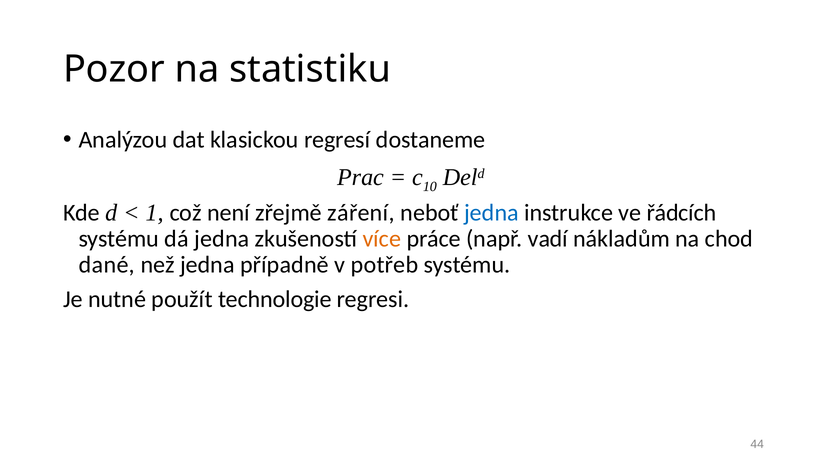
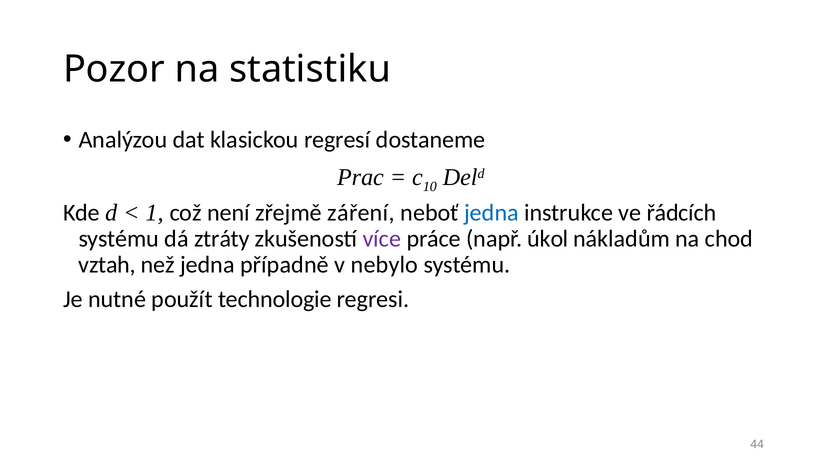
dá jedna: jedna -> ztráty (222, 239)
více colour: orange -> purple (382, 239)
vadí: vadí -> úkol (548, 239)
dané: dané -> vztah (107, 265)
potřeb: potřeb -> nebylo (384, 265)
